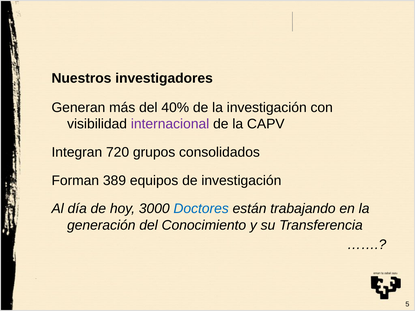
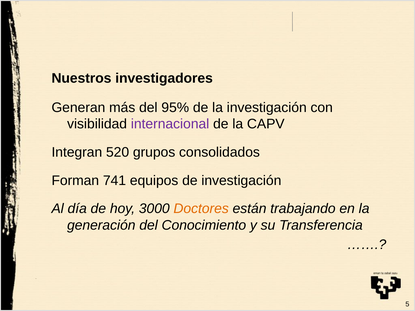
40%: 40% -> 95% (175, 108)
720: 720 -> 520 (118, 152)
389: 389 -> 741 (115, 181)
Doctores colour: blue -> orange (201, 209)
